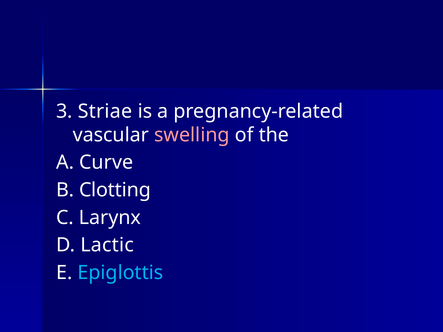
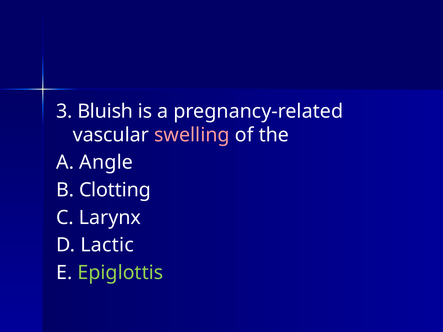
Striae: Striae -> Bluish (105, 111)
Curve: Curve -> Angle (106, 163)
Epiglottis colour: light blue -> light green (120, 273)
